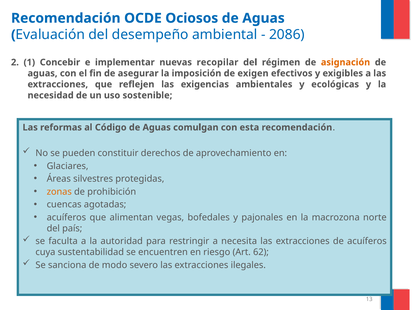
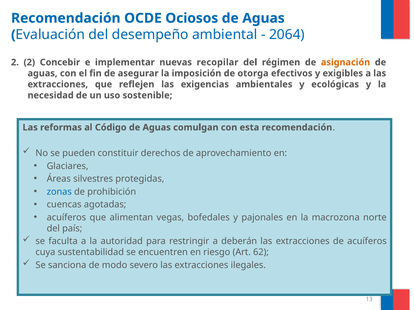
2086: 2086 -> 2064 (287, 35)
2 1: 1 -> 2 (29, 62)
exigen: exigen -> otorga (253, 73)
zonas colour: orange -> blue (59, 192)
necesita: necesita -> deberán (239, 242)
